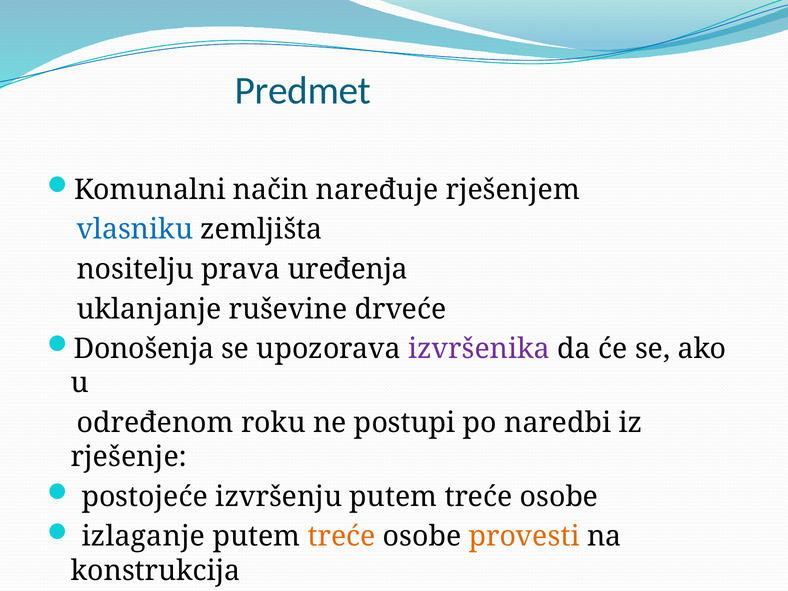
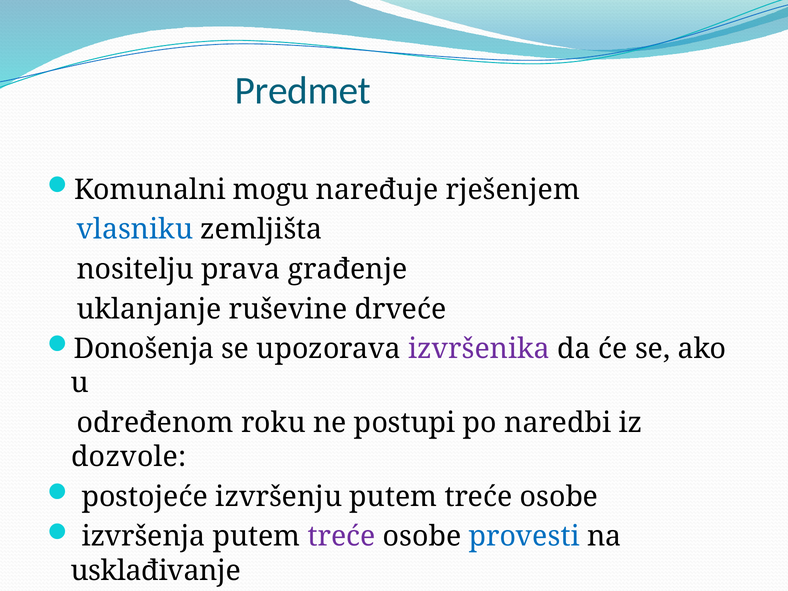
način: način -> mogu (271, 190)
uređenja: uređenja -> građenje (348, 269)
rješenje: rješenje -> dozvole (129, 457)
izlaganje: izlaganje -> izvršenja (143, 537)
treće colour: orange -> purple (342, 537)
provesti colour: orange -> blue (524, 537)
konstrukcija: konstrukcija -> usklađivanje (156, 571)
